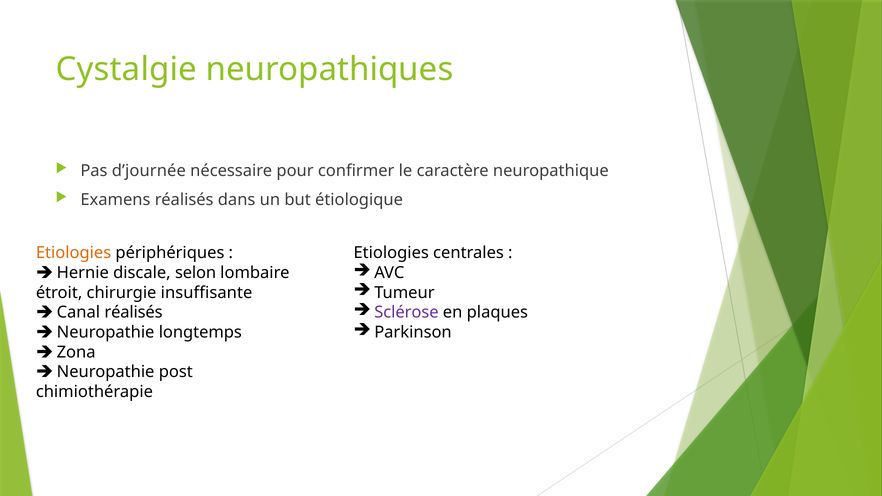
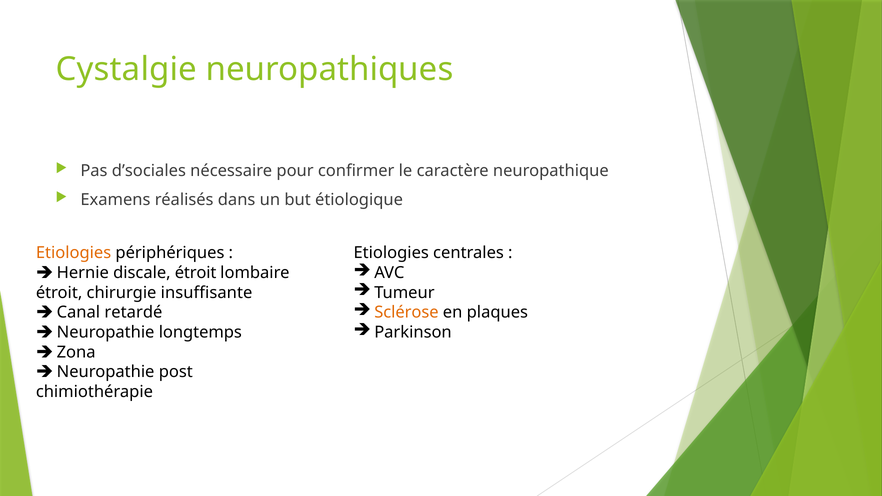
d’journée: d’journée -> d’sociales (149, 171)
discale selon: selon -> étroit (196, 273)
Sclérose colour: purple -> orange (406, 313)
Canal réalisés: réalisés -> retardé (133, 313)
